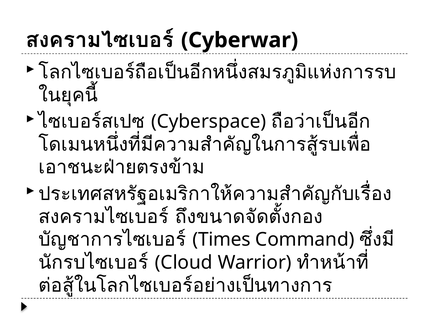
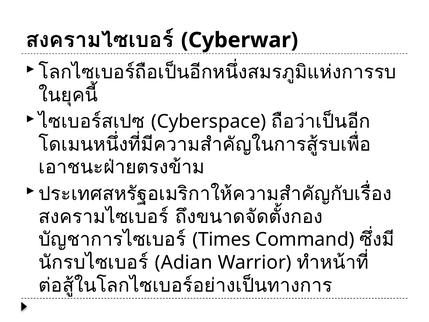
Cloud: Cloud -> Adian (184, 262)
